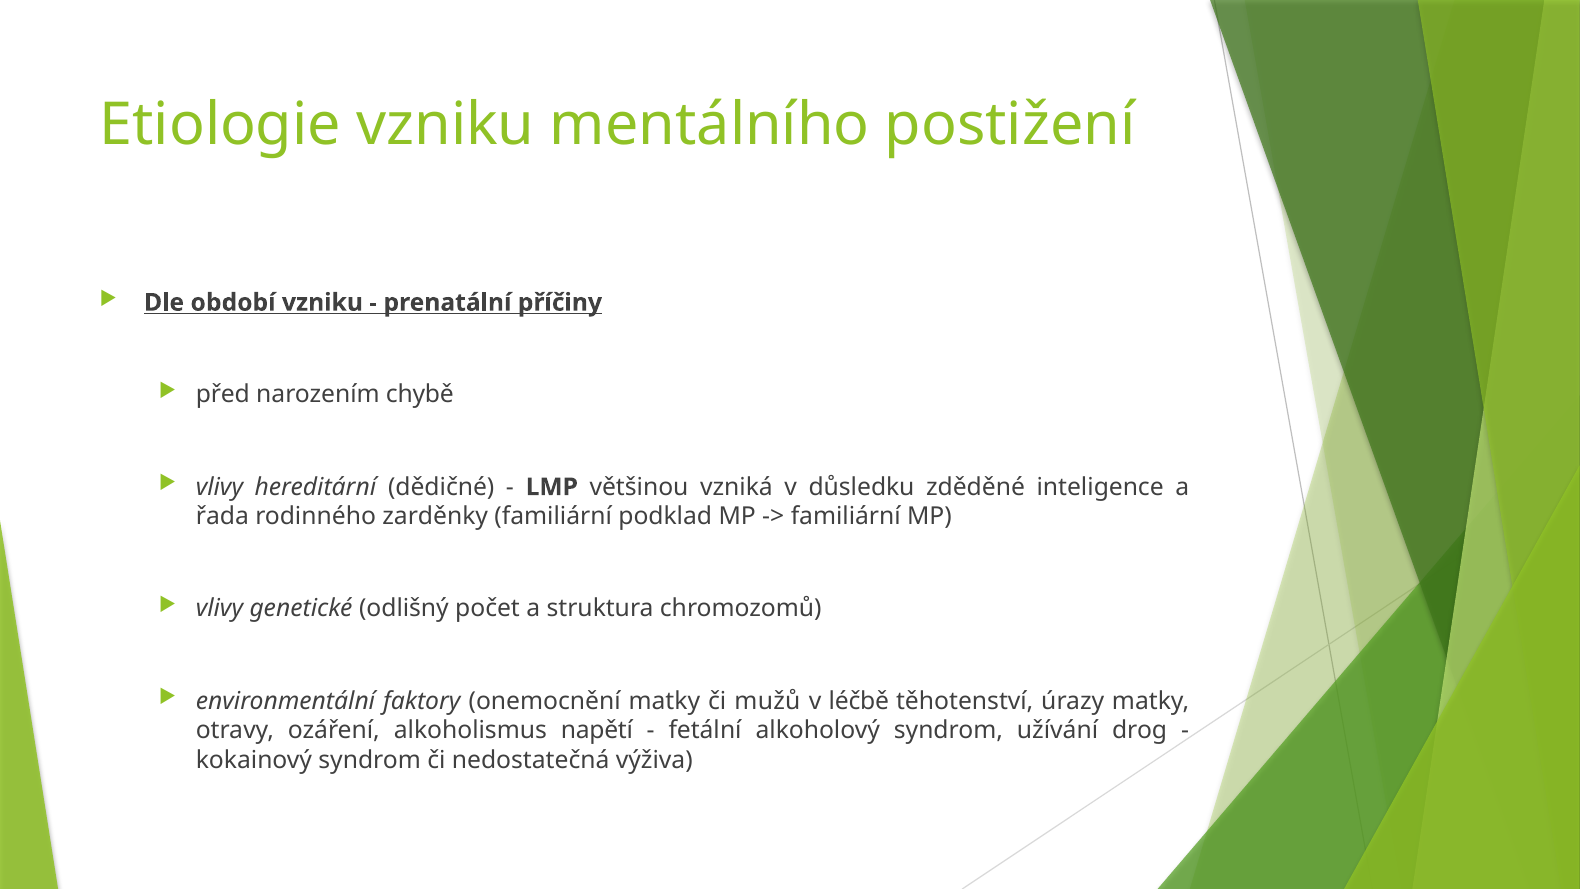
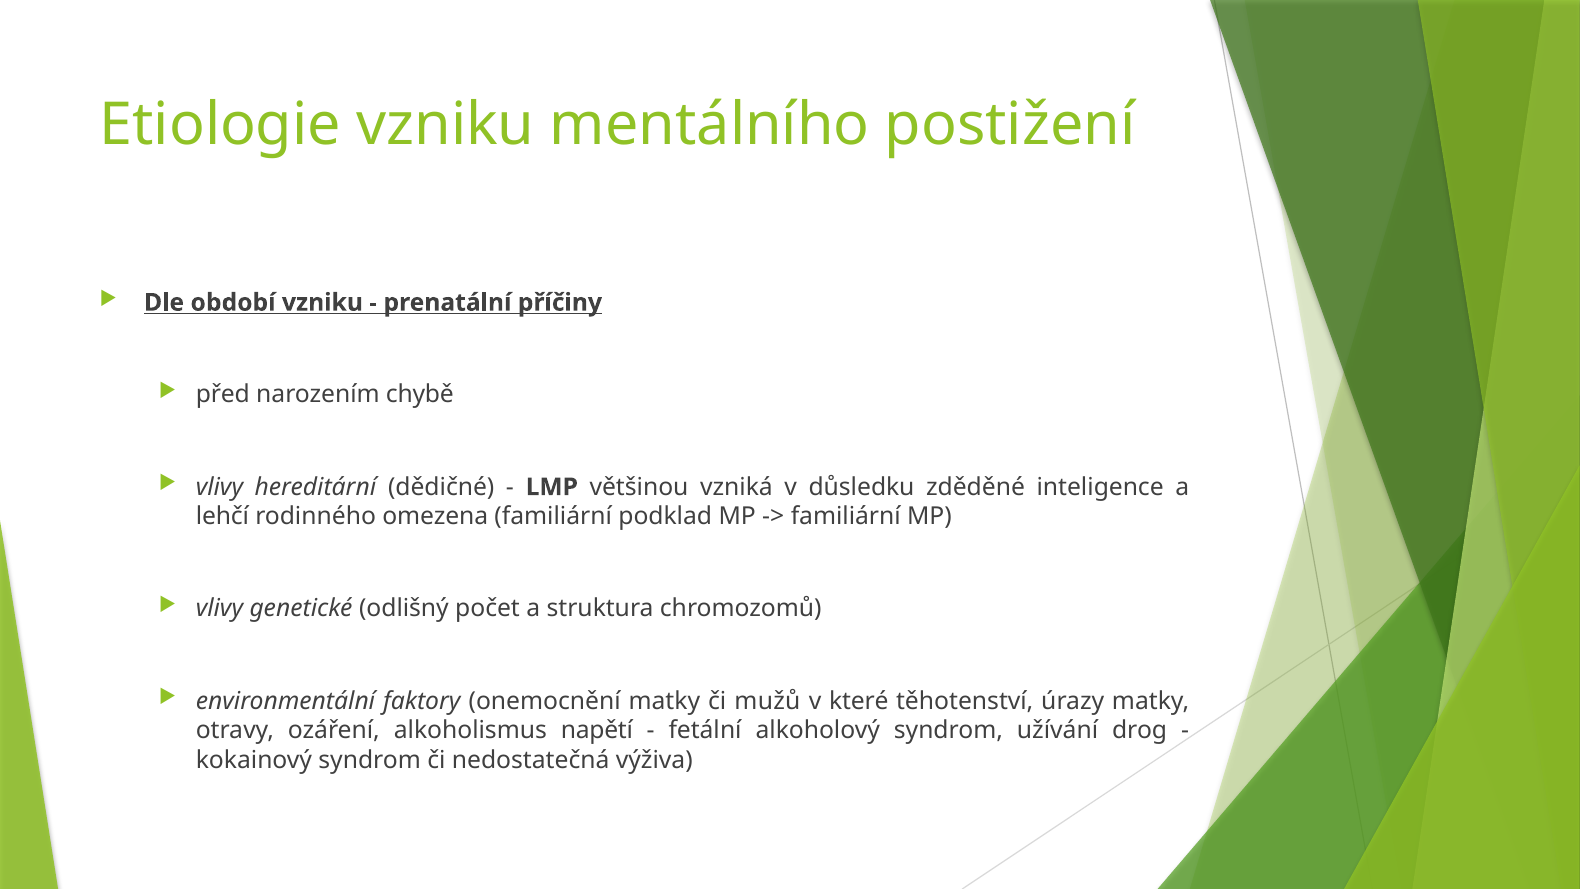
řada: řada -> lehčí (222, 516)
zarděnky: zarděnky -> omezena (435, 516)
léčbě: léčbě -> které (859, 701)
